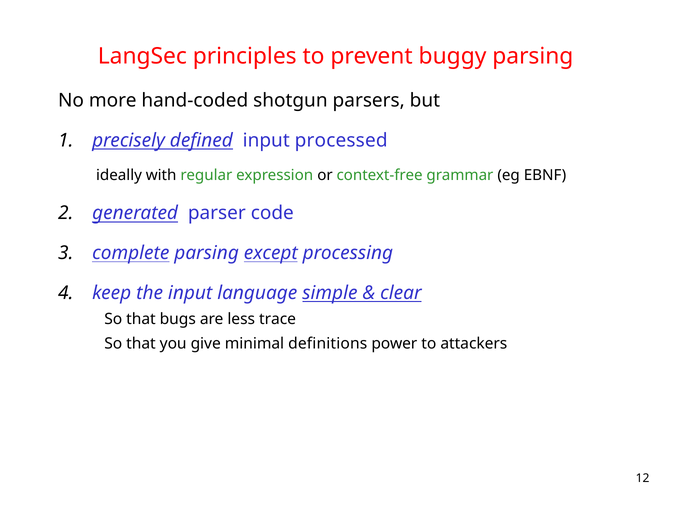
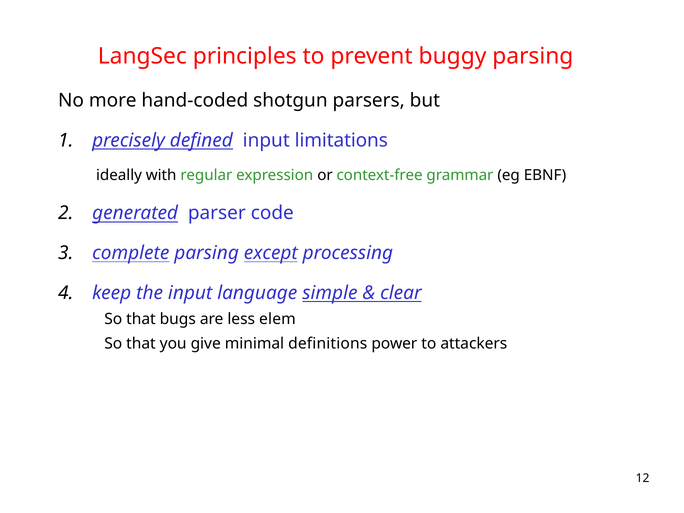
processed: processed -> limitations (341, 140)
trace: trace -> elem (277, 319)
